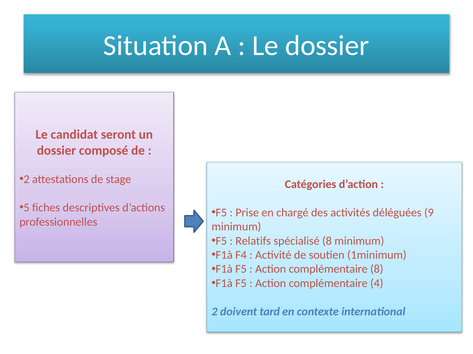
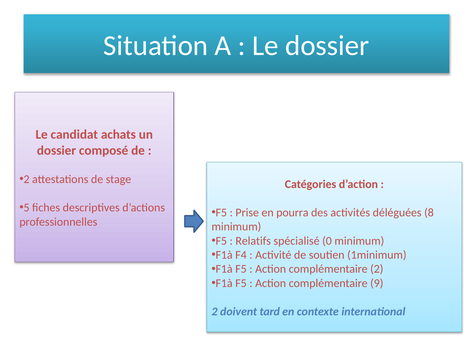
seront: seront -> achats (118, 135)
chargé: chargé -> pourra (292, 213)
9: 9 -> 8 (429, 213)
spécialisé 8: 8 -> 0 (327, 241)
complémentaire 8: 8 -> 2 (377, 270)
4: 4 -> 9 (377, 284)
